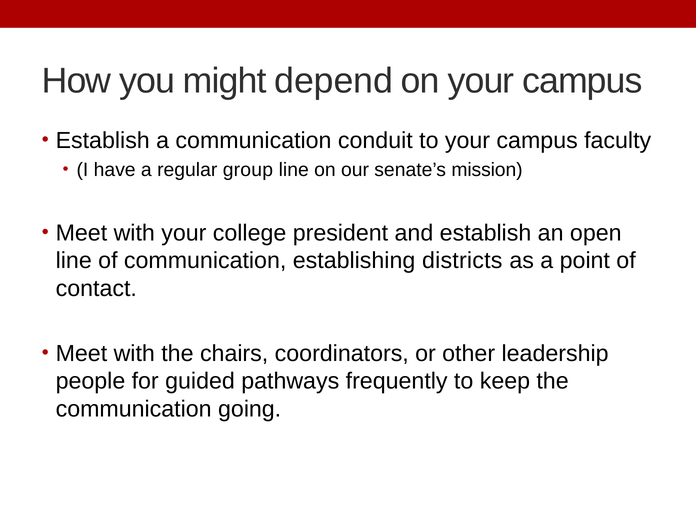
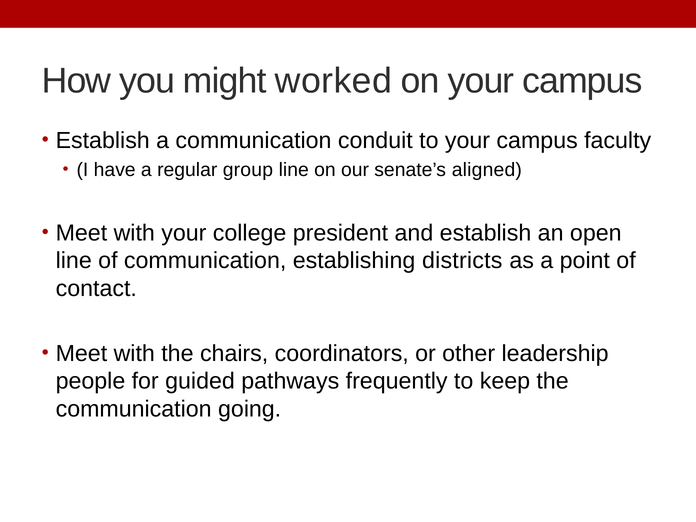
depend: depend -> worked (334, 81)
mission: mission -> aligned (487, 170)
